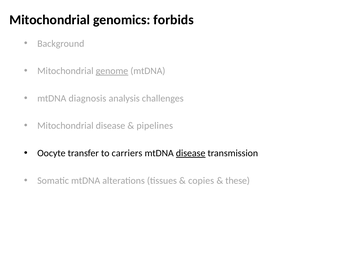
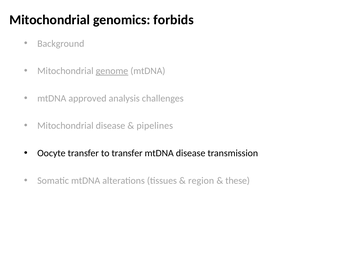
diagnosis: diagnosis -> approved (87, 98)
to carriers: carriers -> transfer (127, 153)
disease underline: present -> none (191, 153)
copies: copies -> region (201, 181)
